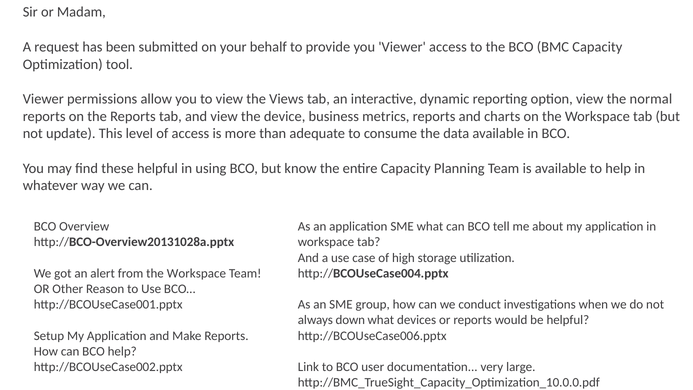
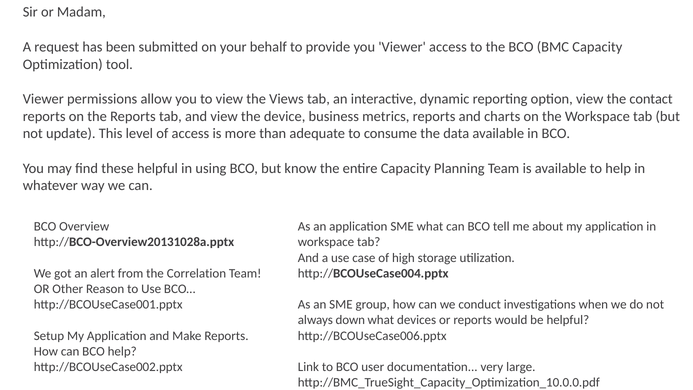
normal: normal -> contact (651, 99)
from the Workspace: Workspace -> Correlation (196, 273)
